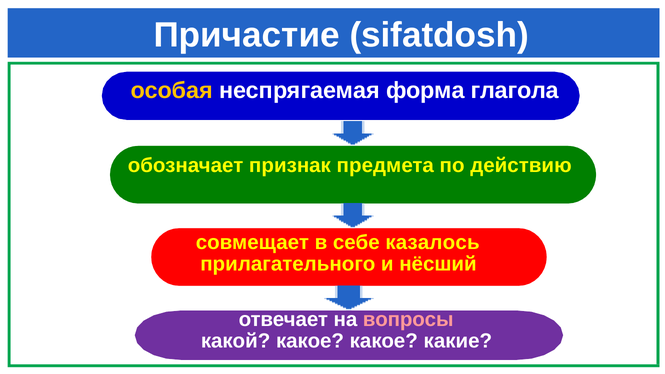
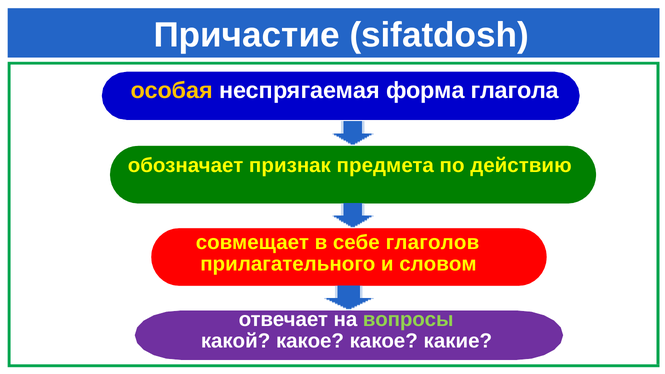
казалось: казалось -> глаголов (432, 243)
нёсший: нёсший -> словом (438, 264)
вопросы colour: pink -> light green (408, 320)
